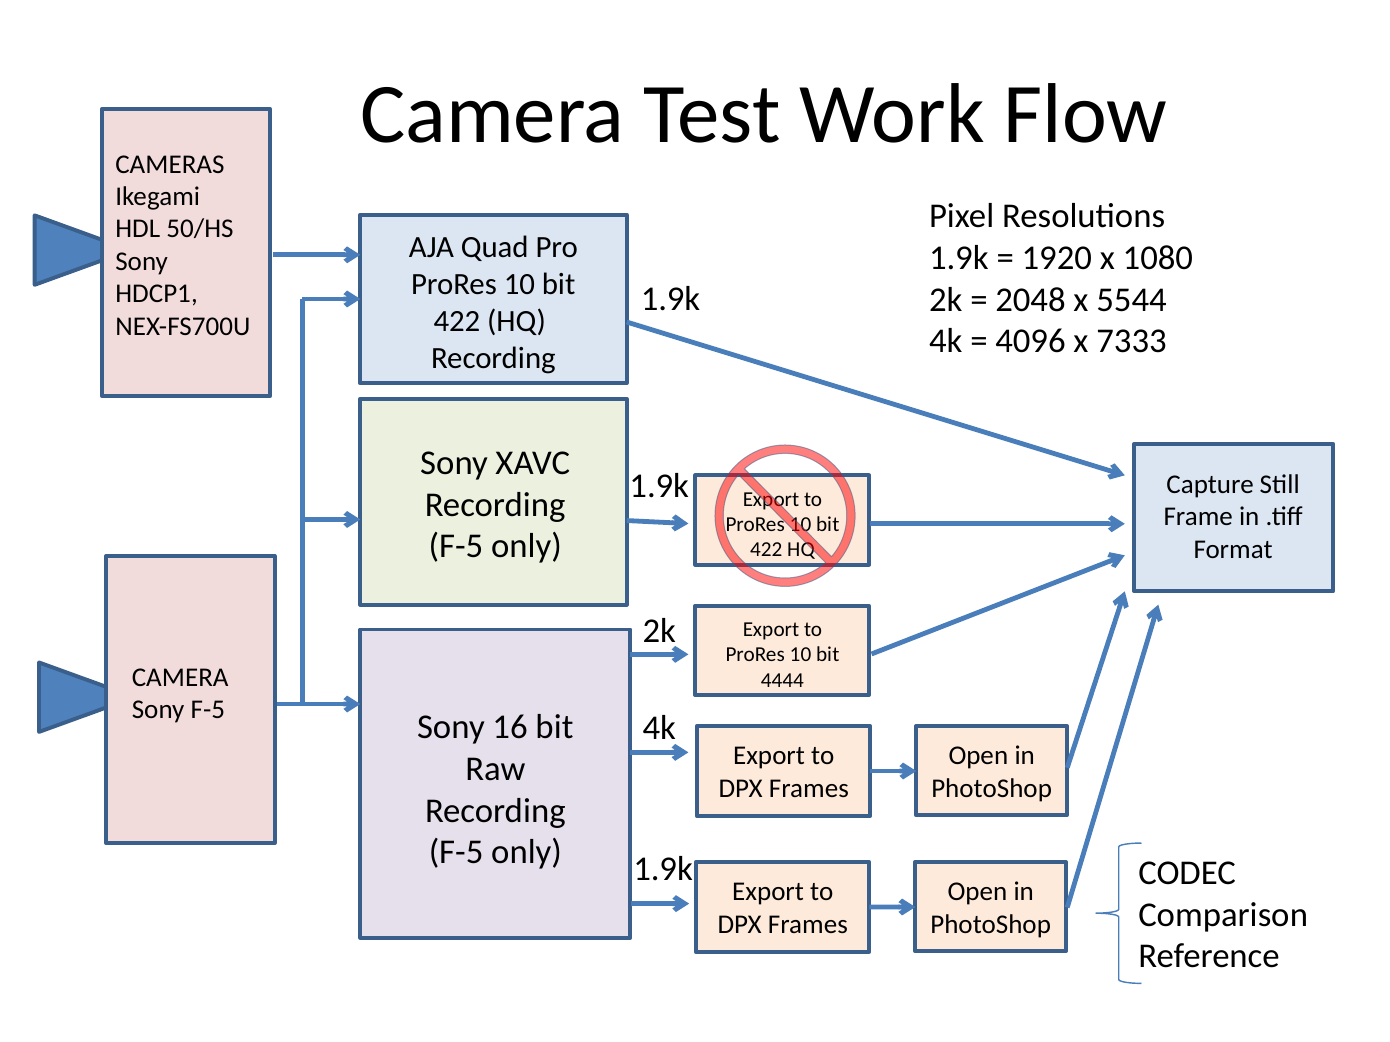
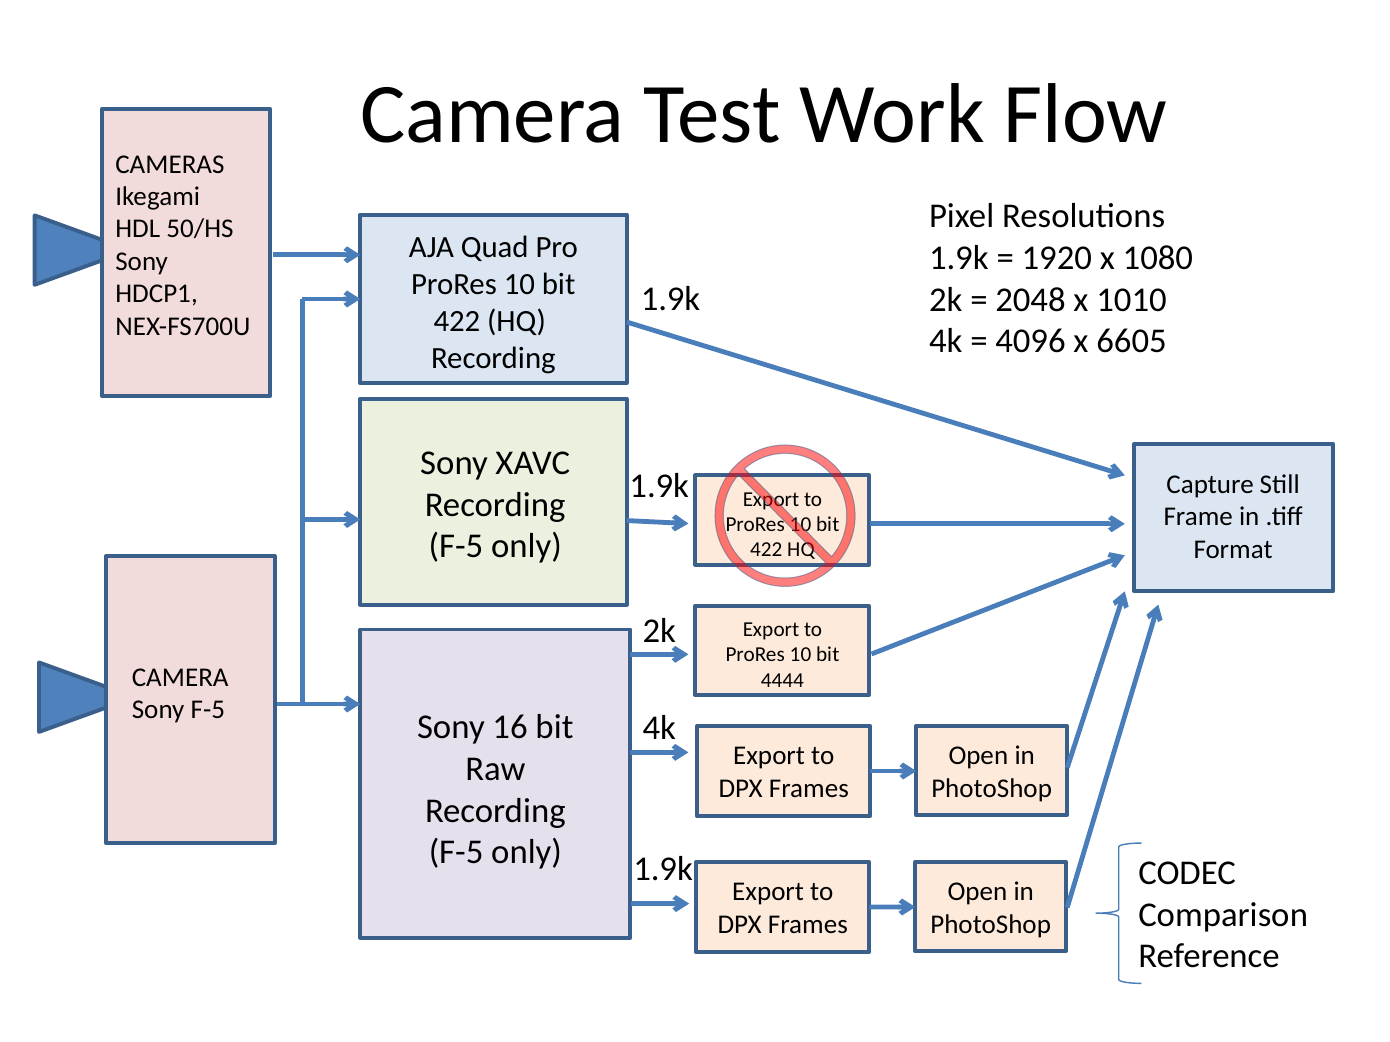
5544: 5544 -> 1010 (1132, 300)
7333: 7333 -> 6605 (1132, 342)
